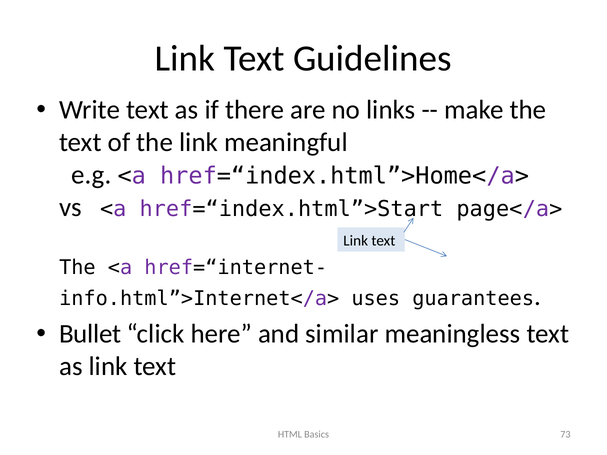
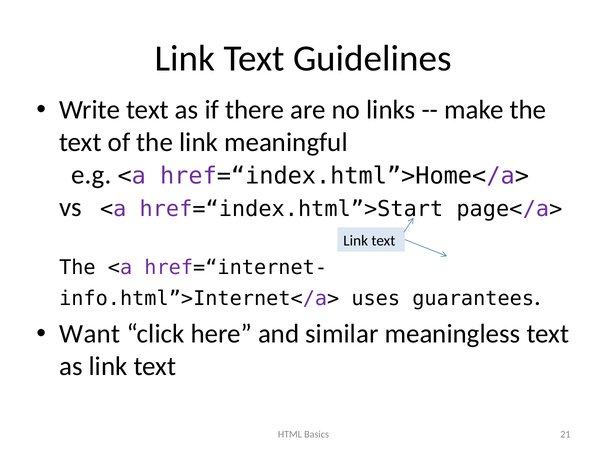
Bullet: Bullet -> Want (90, 334)
73: 73 -> 21 (565, 435)
